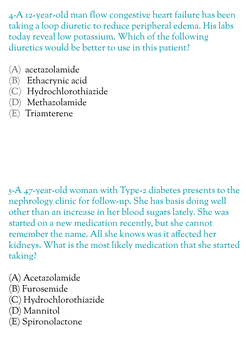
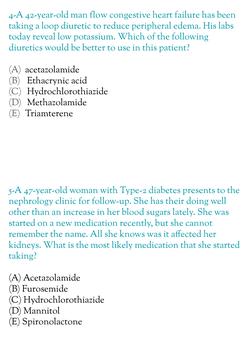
12-year-old: 12-year-old -> 42-year-old (47, 15)
basis: basis -> their (175, 201)
